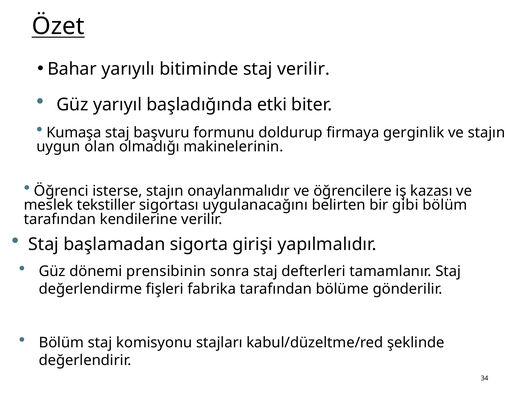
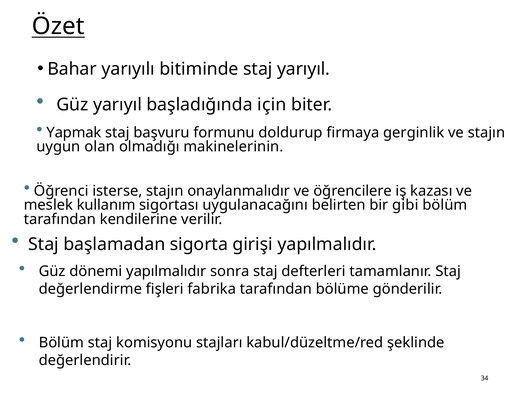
staj verilir: verilir -> yarıyıl (304, 69)
etki: etki -> için (272, 105)
Kumaşa: Kumaşa -> Yapmak (74, 133)
tekstiller: tekstiller -> kullanım (106, 205)
dönemi prensibinin: prensibinin -> yapılmalıdır (166, 272)
